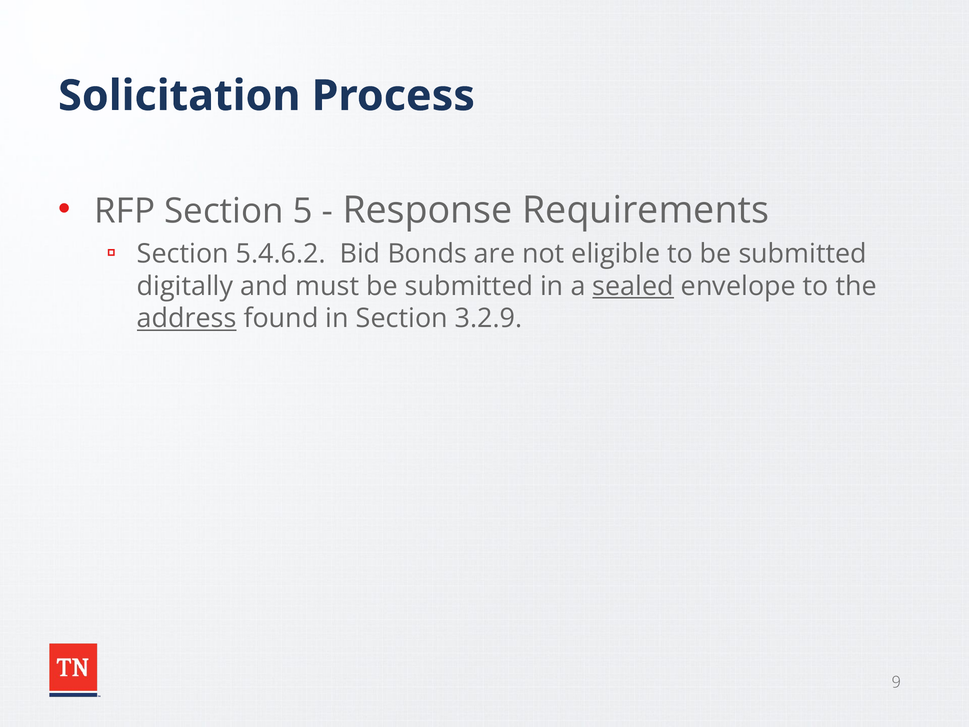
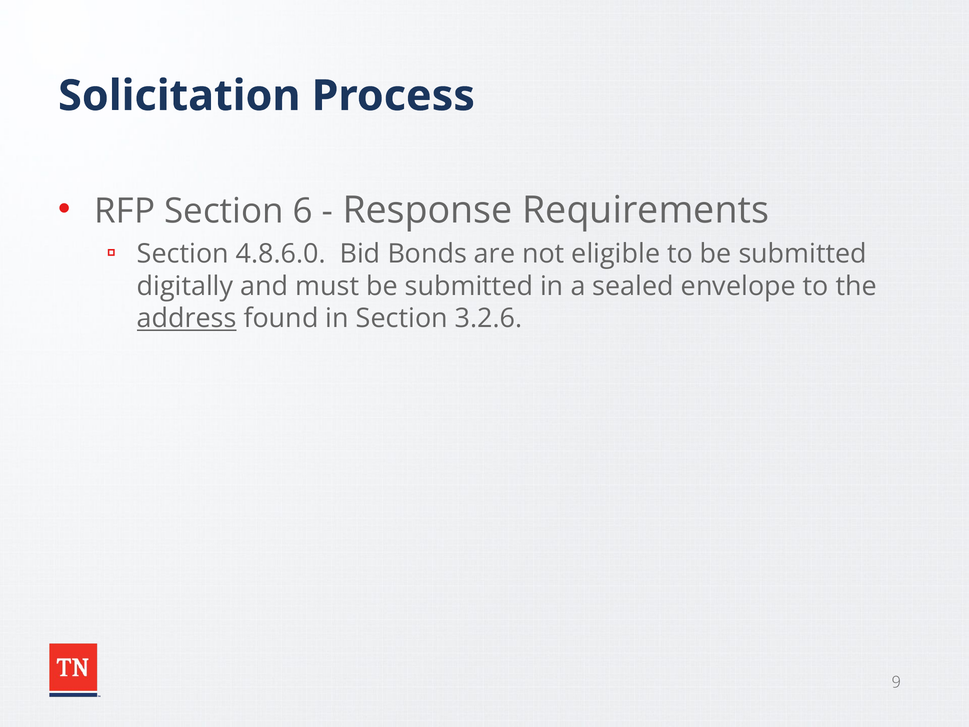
5: 5 -> 6 (303, 211)
5.4.6.2: 5.4.6.2 -> 4.8.6.0 (281, 254)
sealed underline: present -> none (633, 286)
3.2.9: 3.2.9 -> 3.2.6 (489, 318)
